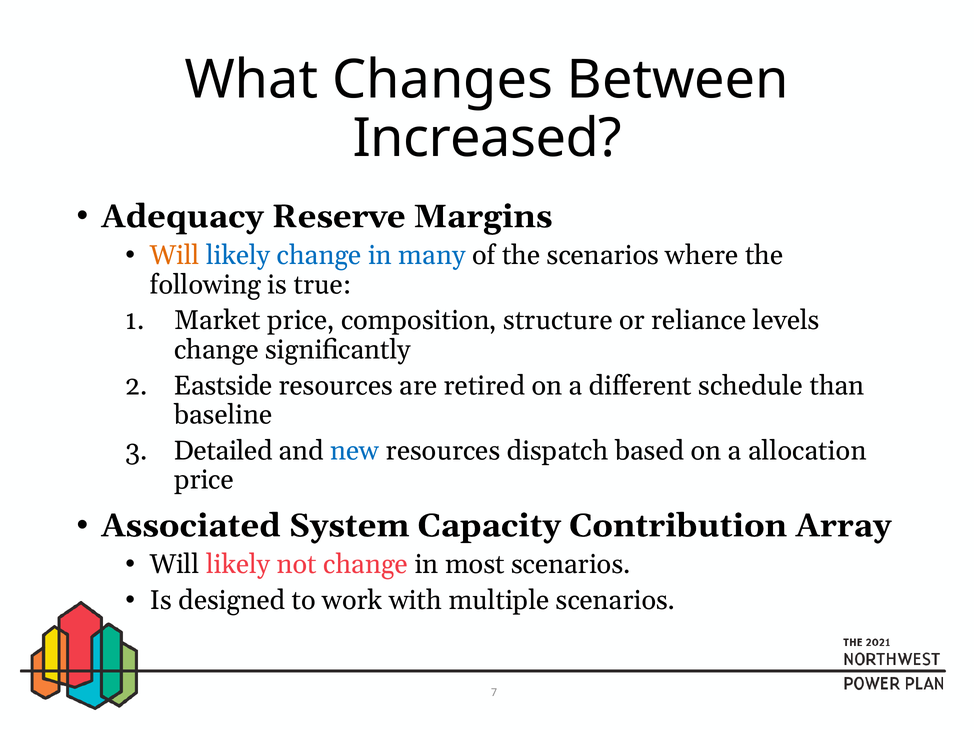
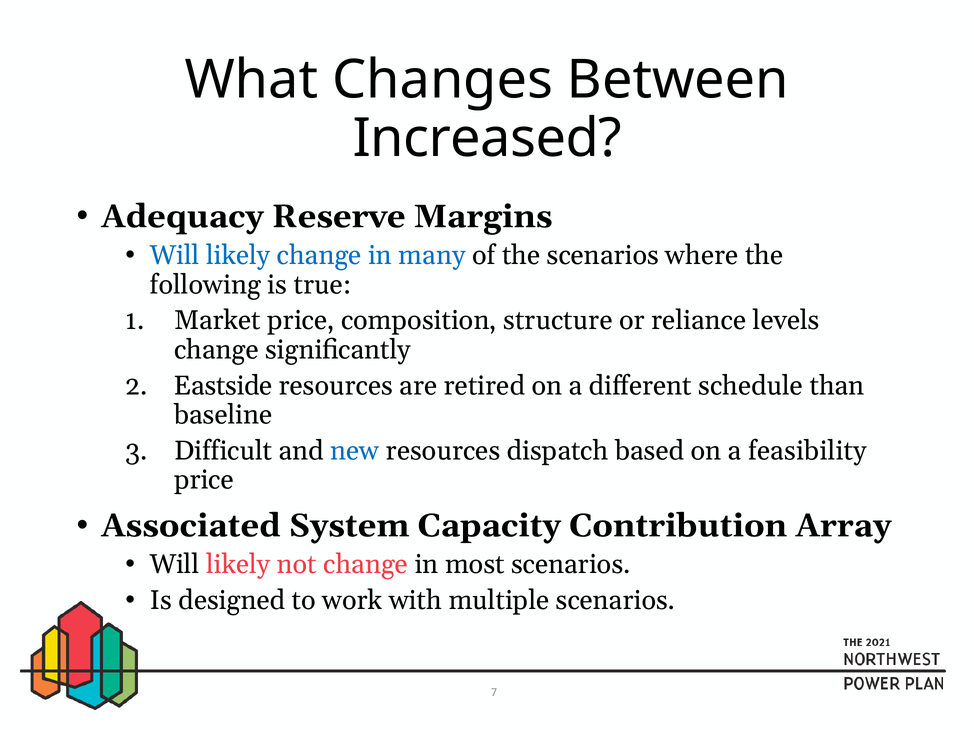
Will colour: orange -> blue (175, 256)
Detailed: Detailed -> Difficult (223, 451)
allocation: allocation -> feasibility (807, 451)
